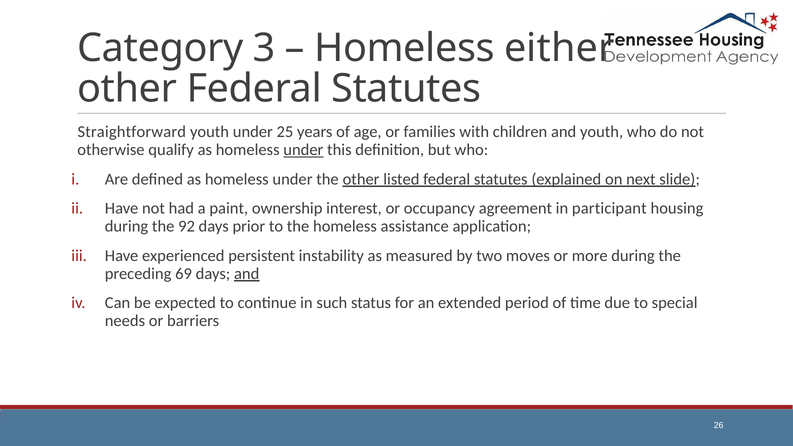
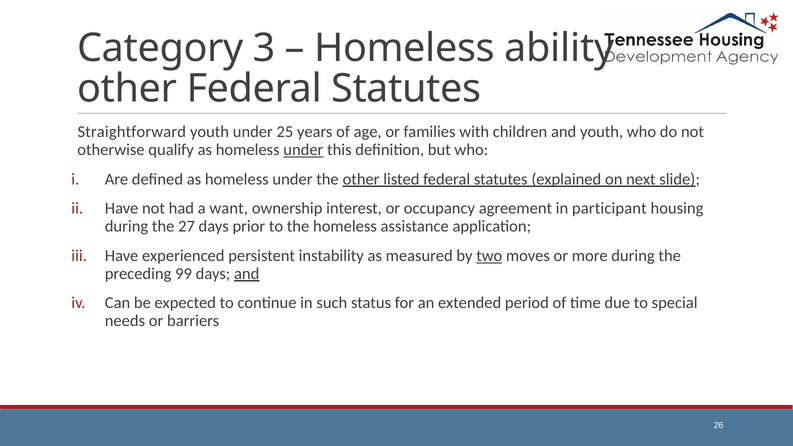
either: either -> ability (559, 48)
paint: paint -> want (229, 209)
92: 92 -> 27 (187, 226)
two underline: none -> present (489, 256)
69: 69 -> 99 (184, 274)
